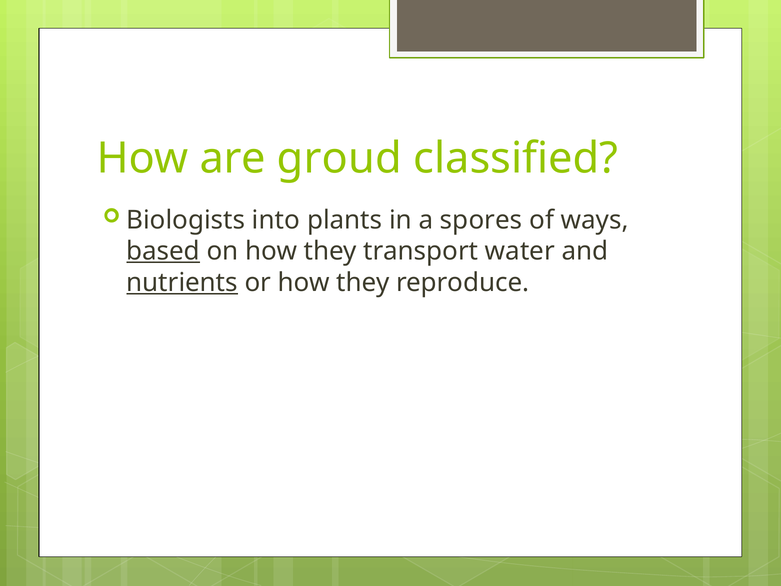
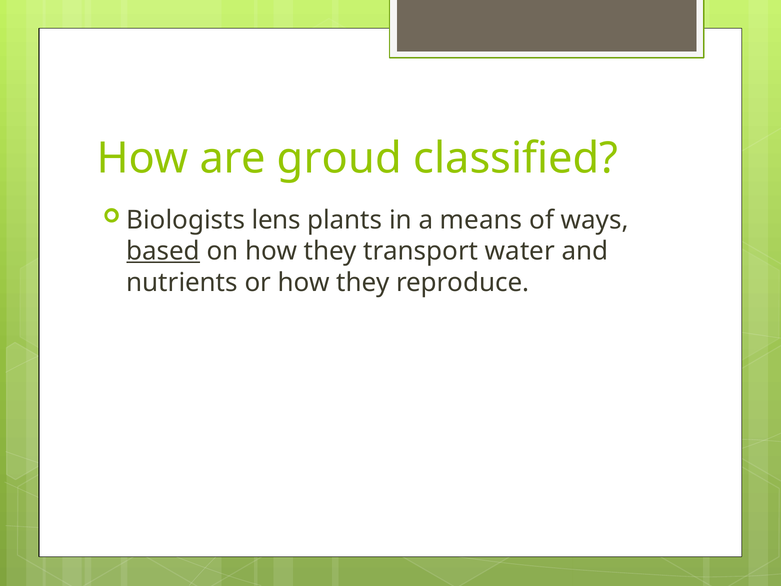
into: into -> lens (276, 220)
spores: spores -> means (481, 220)
nutrients underline: present -> none (182, 282)
